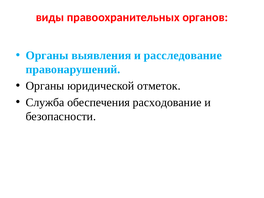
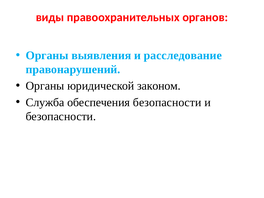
отметок: отметок -> законом (159, 86)
обеспечения расходование: расходование -> безопасности (167, 102)
